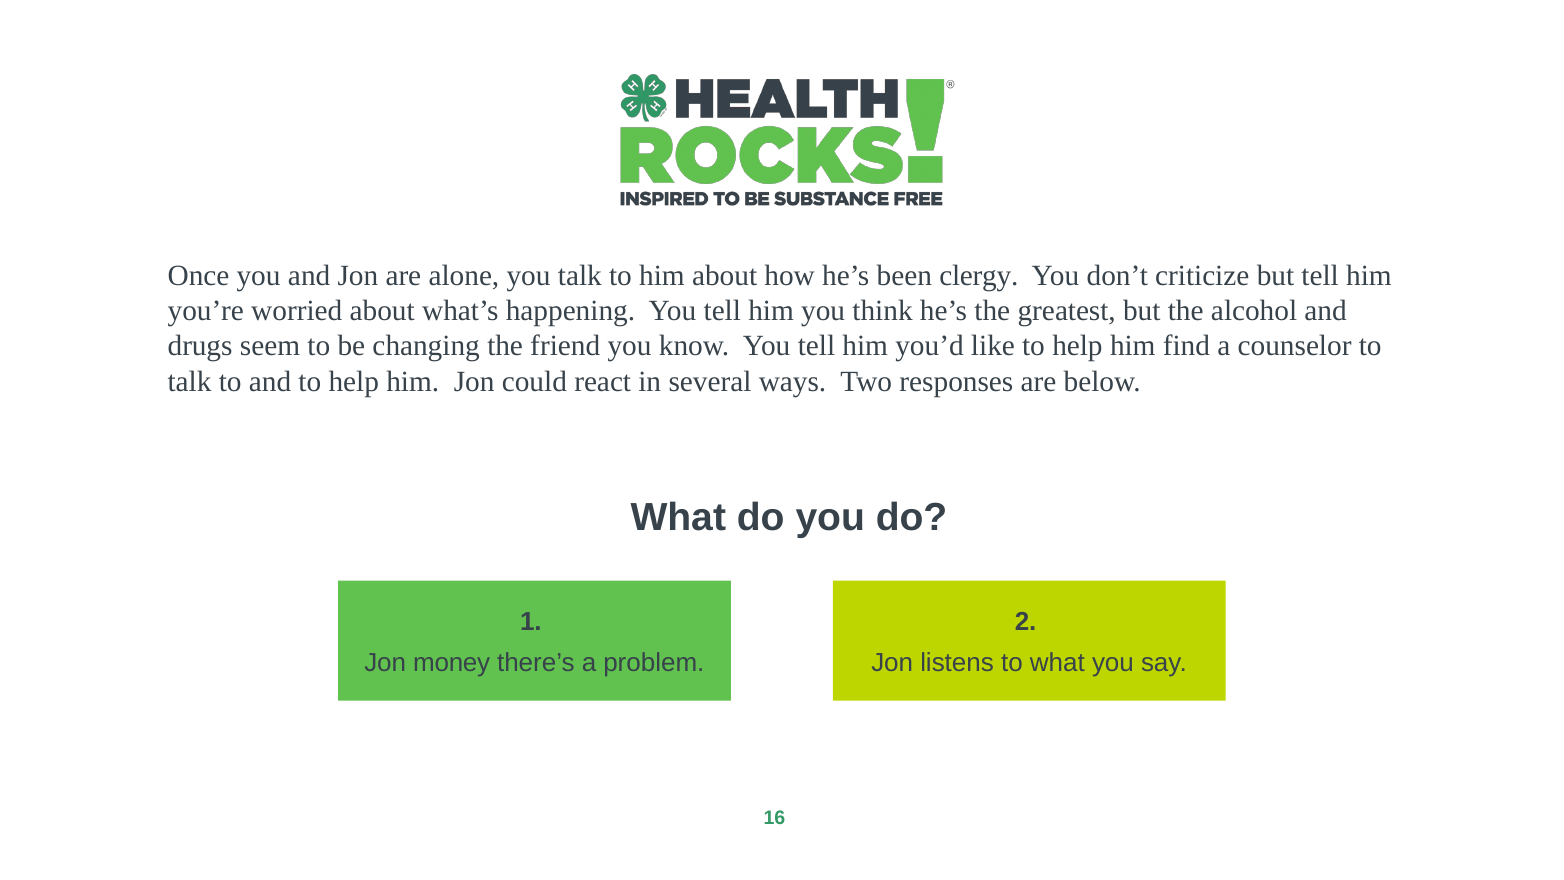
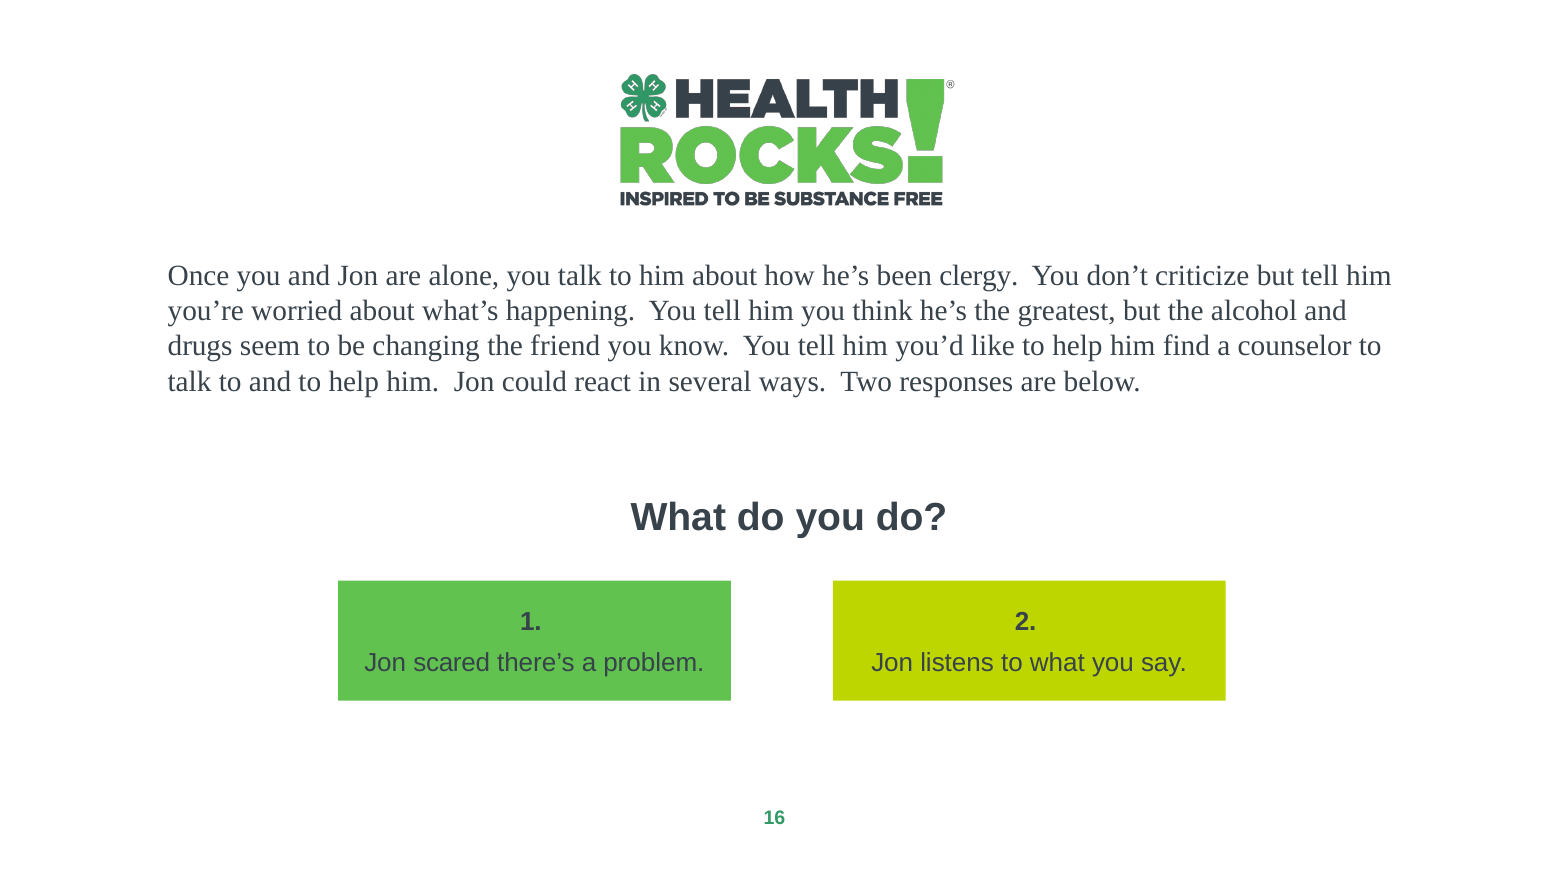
money: money -> scared (452, 663)
